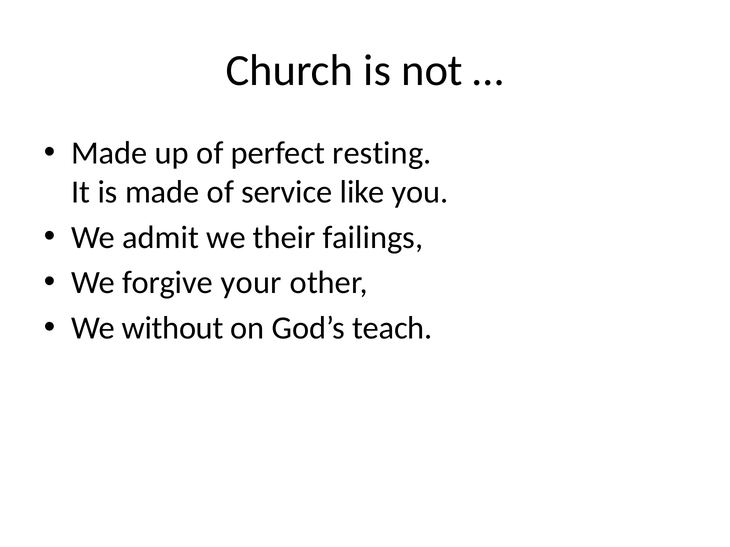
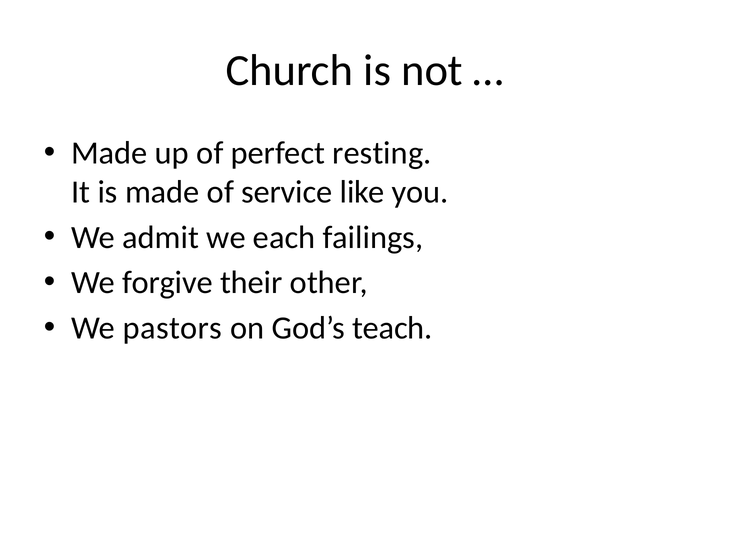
their: their -> each (284, 238)
your: your -> their (251, 283)
without: without -> pastors (172, 328)
